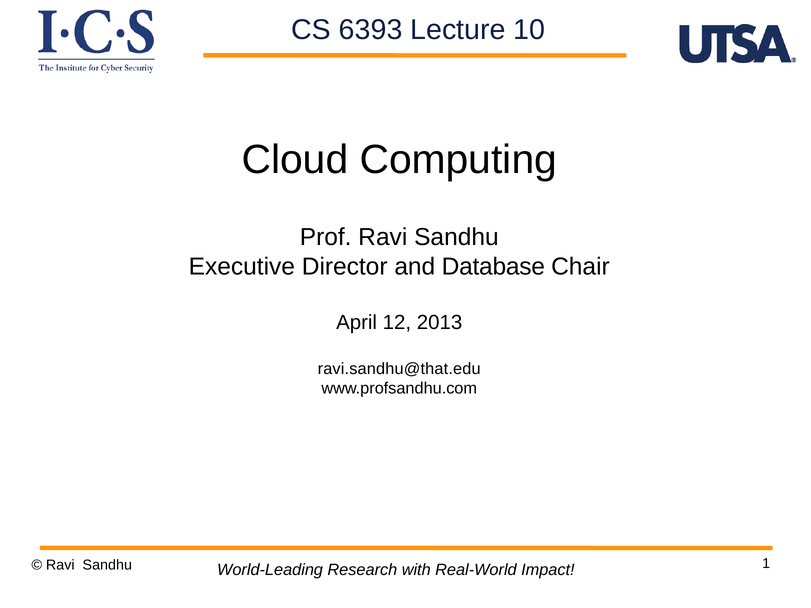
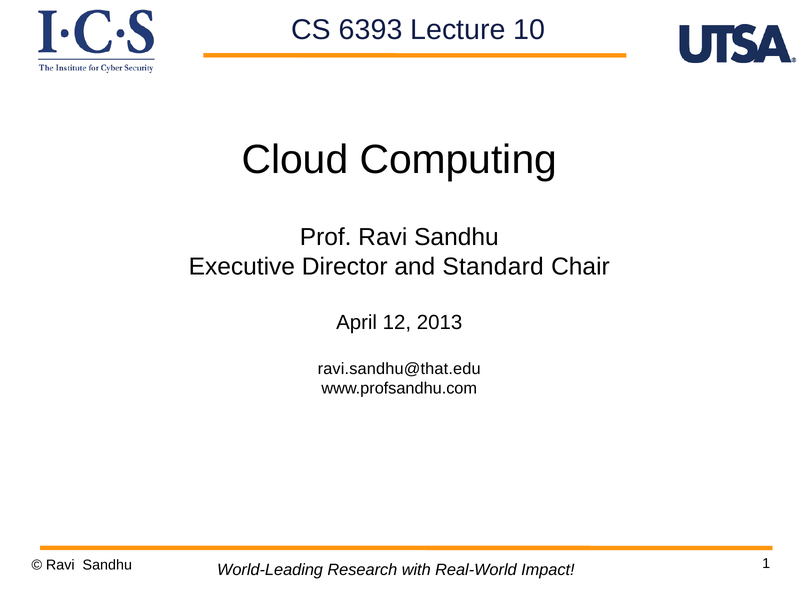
Database: Database -> Standard (493, 266)
